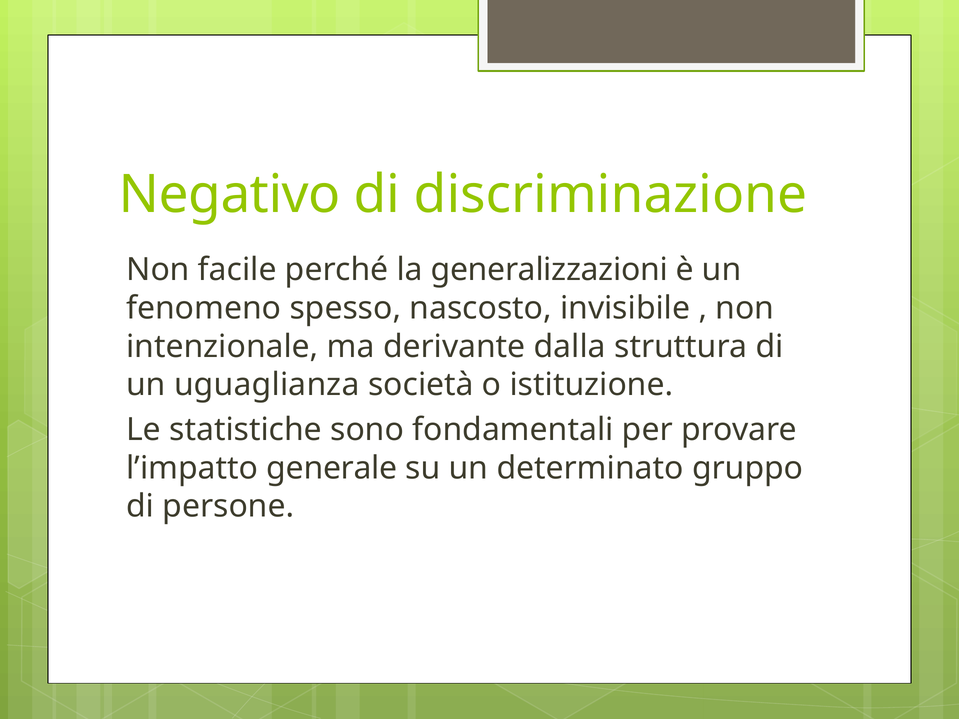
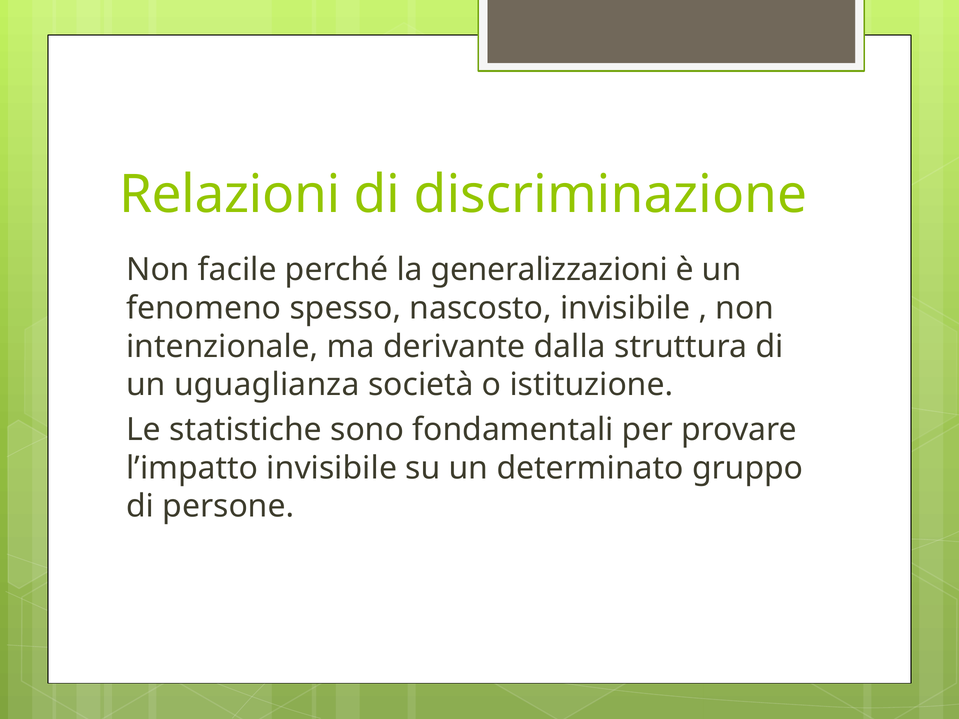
Negativo: Negativo -> Relazioni (230, 195)
l’impatto generale: generale -> invisibile (332, 468)
